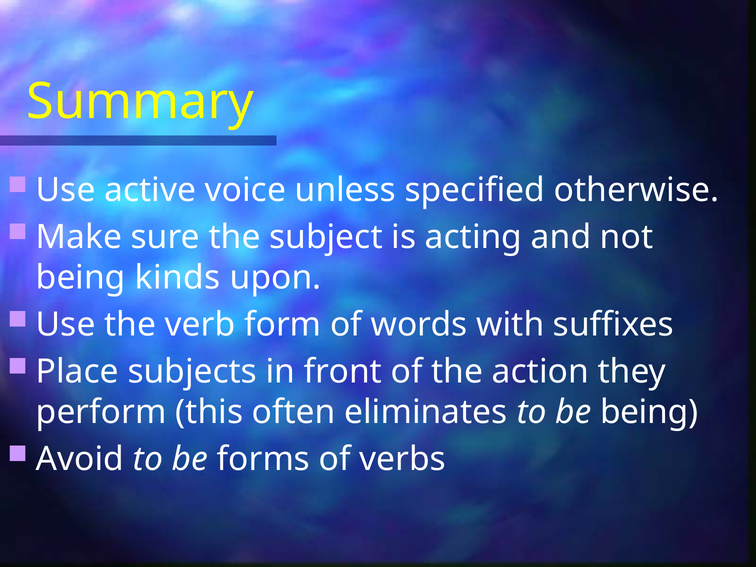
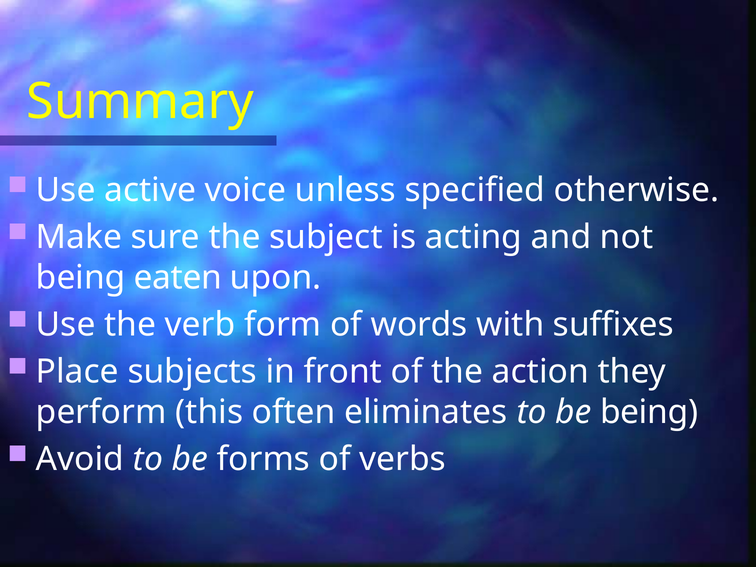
kinds: kinds -> eaten (178, 277)
